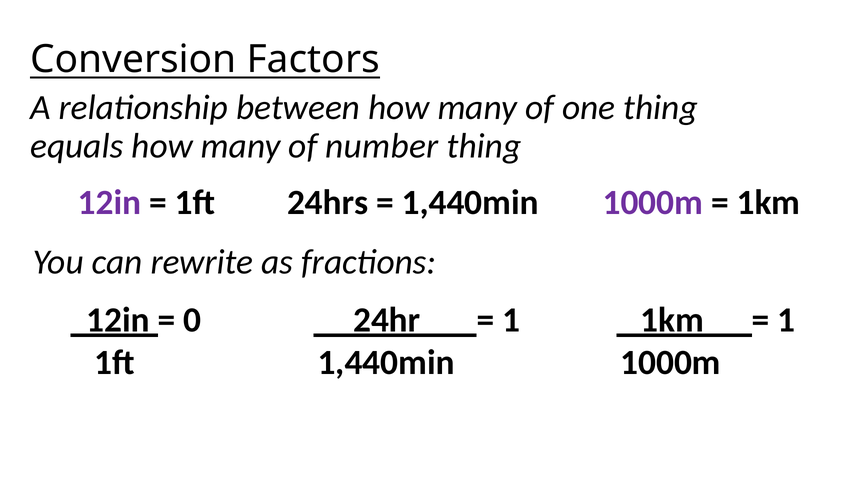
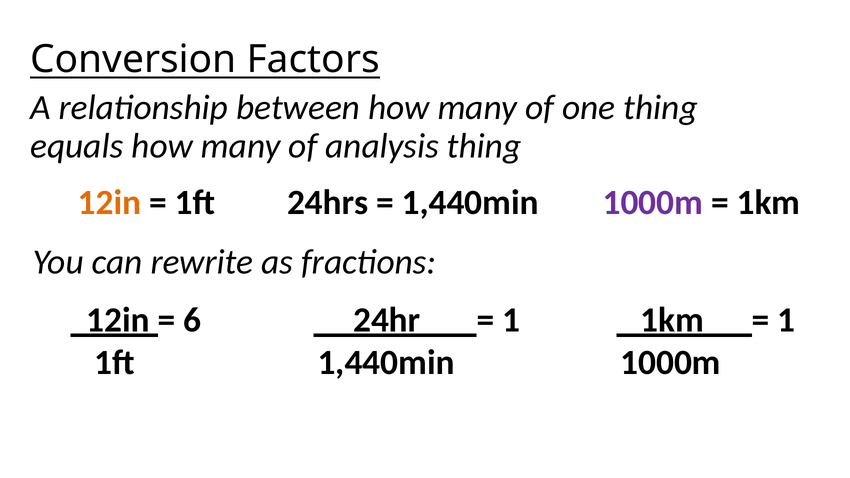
number: number -> analysis (382, 146)
12in colour: purple -> orange (110, 203)
0: 0 -> 6 (192, 320)
